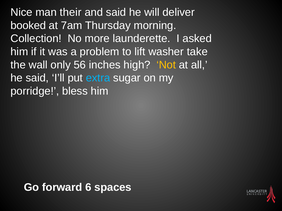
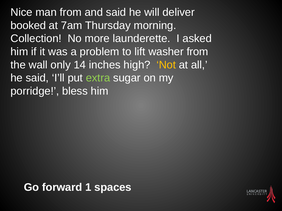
man their: their -> from (71, 12)
washer take: take -> from (197, 52)
56: 56 -> 14 (80, 65)
extra colour: light blue -> light green (98, 78)
6: 6 -> 1 (88, 188)
